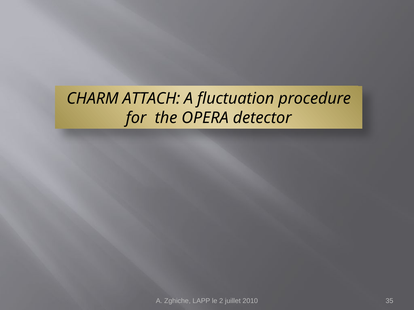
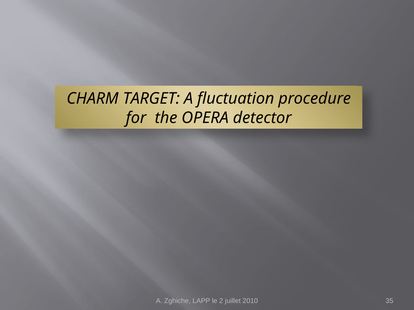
ATTACH: ATTACH -> TARGET (151, 99)
